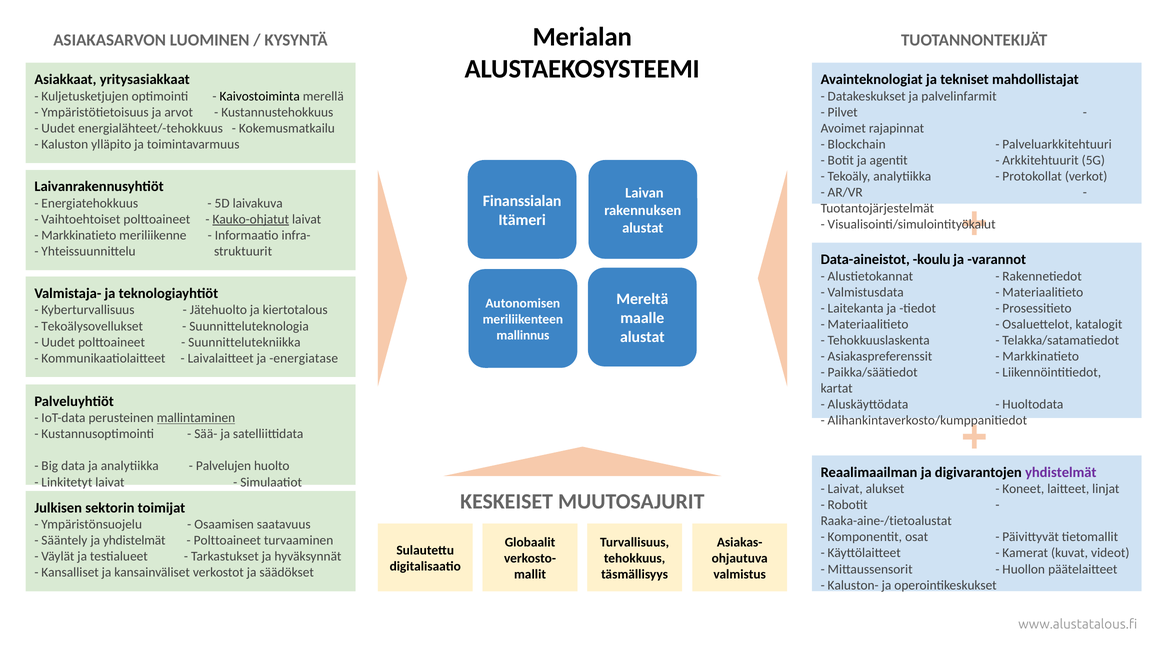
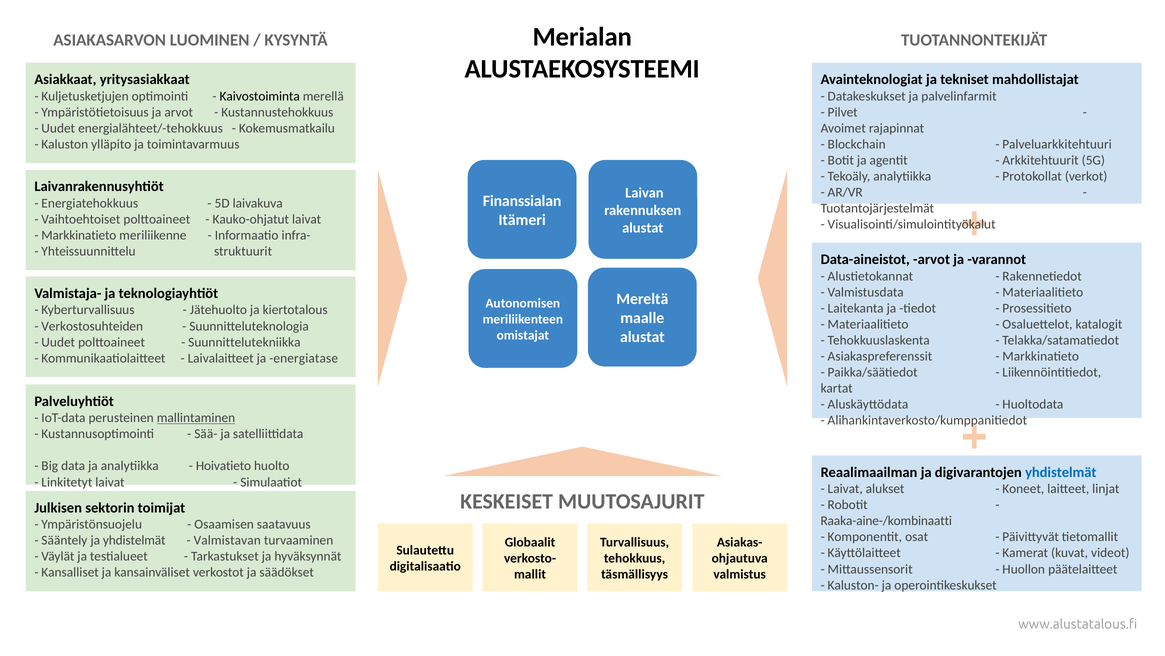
Kauko-ohjatut underline: present -> none (251, 219)
Data-aineistot koulu: koulu -> arvot (932, 259)
Tekoälysovellukset: Tekoälysovellukset -> Verkostosuhteiden (92, 326)
mallinnus: mallinnus -> omistajat (523, 335)
Palvelujen: Palvelujen -> Hoivatieto (224, 466)
yhdistelmät colour: purple -> blue (1061, 472)
Raaka-aine-/tietoalustat: Raaka-aine-/tietoalustat -> Raaka-aine-/kombinaatti (886, 520)
Polttoaineet: Polttoaineet -> Valmistavan (227, 540)
